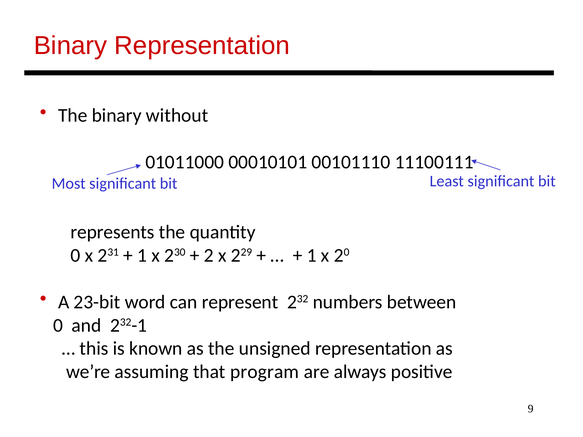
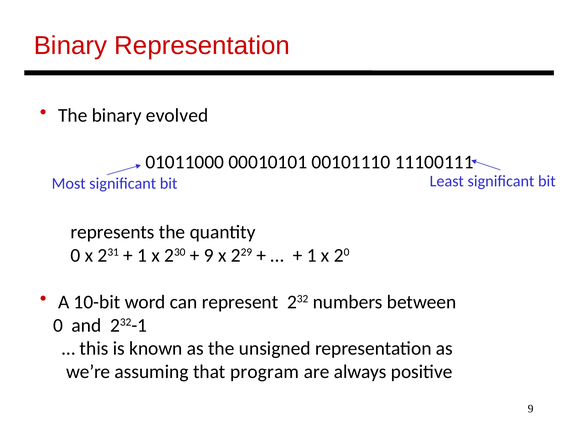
without: without -> evolved (177, 116)
2: 2 -> 9 (209, 255)
23-bit: 23-bit -> 10-bit (97, 302)
